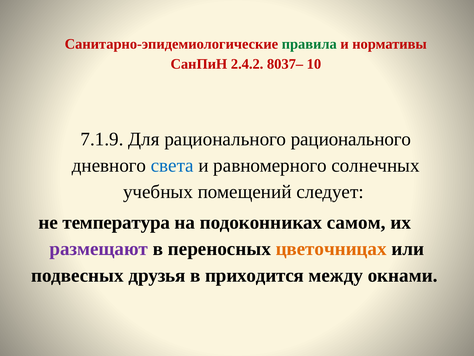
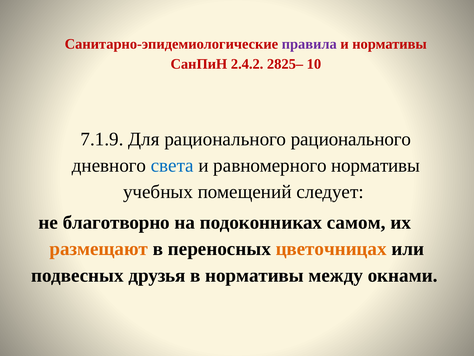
правила colour: green -> purple (309, 44)
8037–: 8037– -> 2825– (285, 64)
равномерного солнечных: солнечных -> нормативы (376, 165)
температура: температура -> благотворно (116, 222)
размещают colour: purple -> orange (99, 249)
в приходится: приходится -> нормативы (255, 275)
